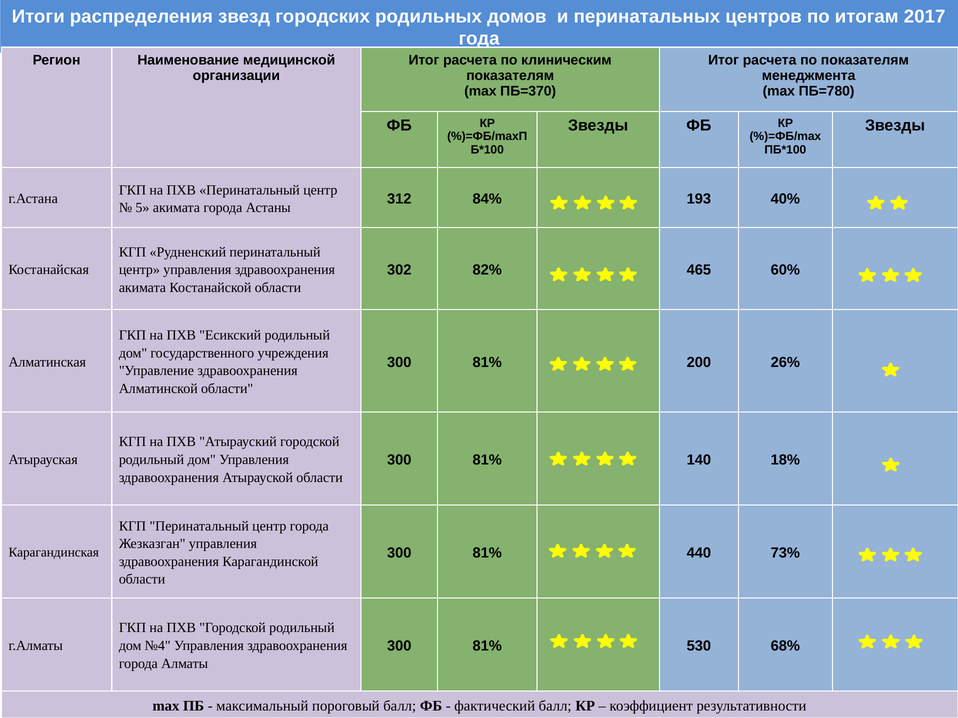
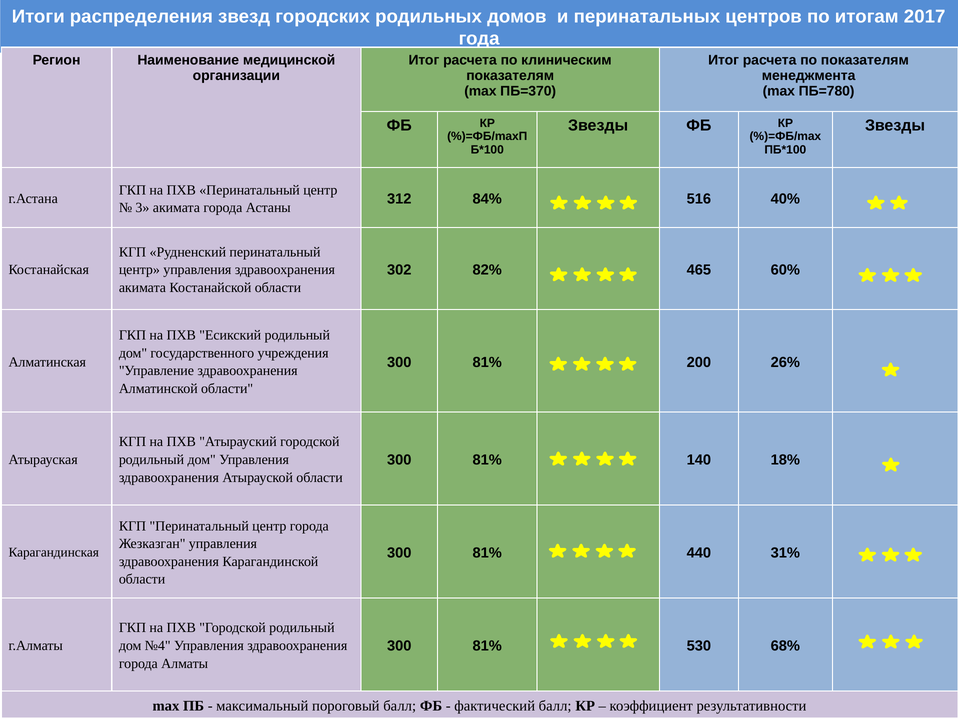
193: 193 -> 516 (699, 199)
5: 5 -> 3 (142, 208)
73%: 73% -> 31% (785, 553)
